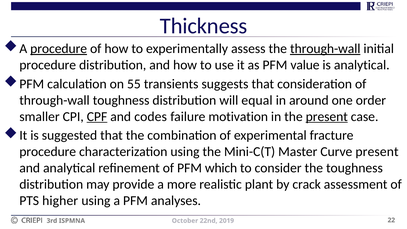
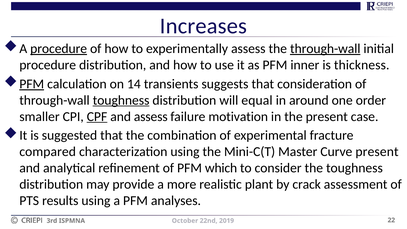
Thickness: Thickness -> Increases (203, 26)
value: value -> inner (305, 65)
is analytical: analytical -> thickness (362, 65)
PFM underline: none -> present (32, 84)
55: 55 -> 14 (134, 84)
toughness underline: none -> present (121, 100)
and codes: codes -> assess (151, 116)
present underline: present -> none (327, 116)
procedure: procedure -> compared (48, 152)
higher: higher -> results (60, 201)
